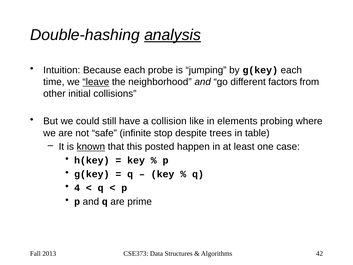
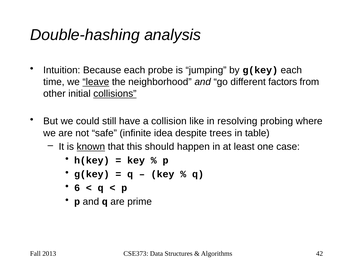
analysis underline: present -> none (173, 35)
collisions underline: none -> present (115, 94)
elements: elements -> resolving (237, 121)
stop: stop -> idea (163, 133)
posted: posted -> should (160, 147)
4: 4 -> 6 (77, 188)
